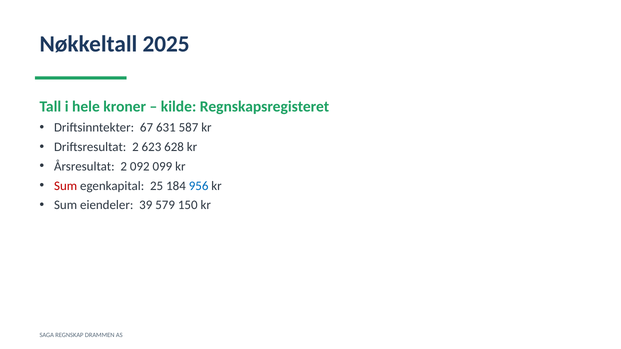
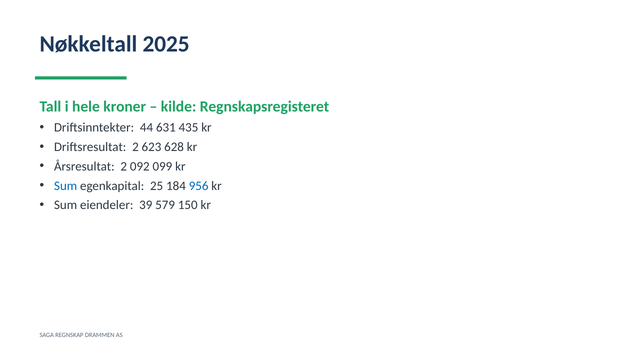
67: 67 -> 44 (147, 128)
587: 587 -> 435 (188, 128)
Sum colour: red -> blue (66, 186)
